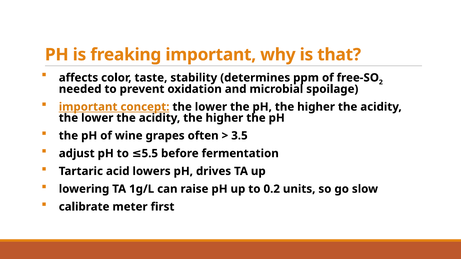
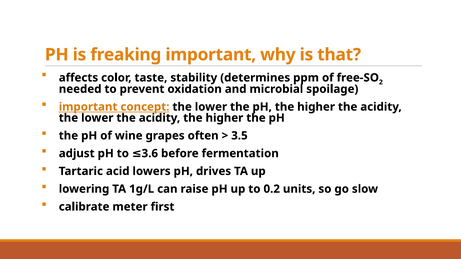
5.5: 5.5 -> 3.6 (150, 154)
